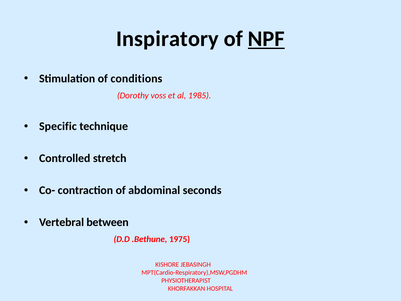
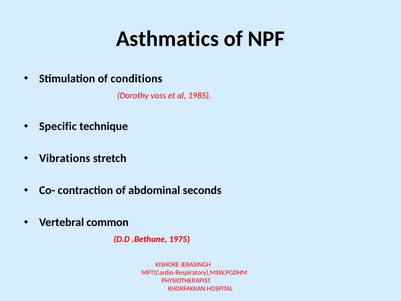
Inspiratory: Inspiratory -> Asthmatics (168, 39)
NPF underline: present -> none (266, 39)
Controlled: Controlled -> Vibrations (65, 158)
between: between -> common (108, 222)
